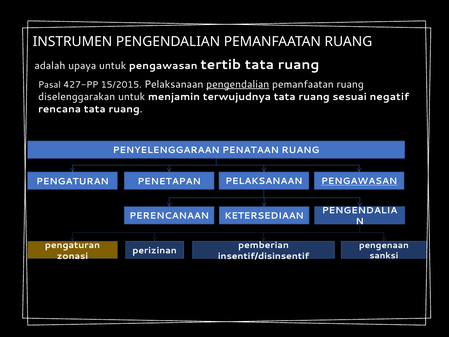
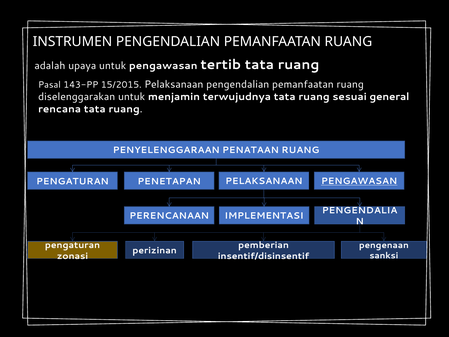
427-PP: 427-PP -> 143-PP (81, 85)
pengendalian underline: present -> none (238, 84)
negatif: negatif -> general (389, 97)
KETERSEDIAAN: KETERSEDIAAN -> IMPLEMENTASI (264, 216)
